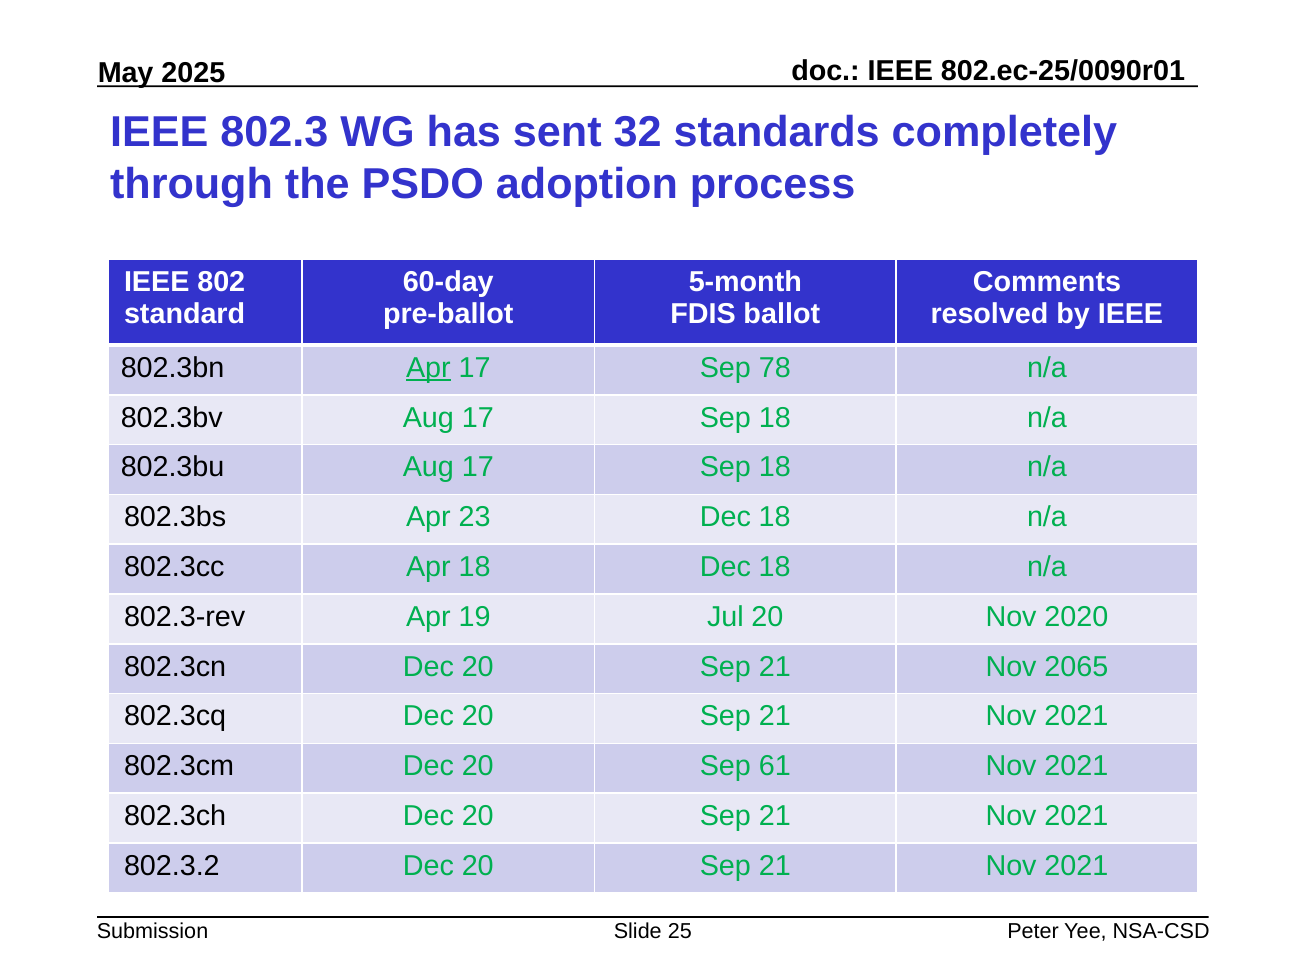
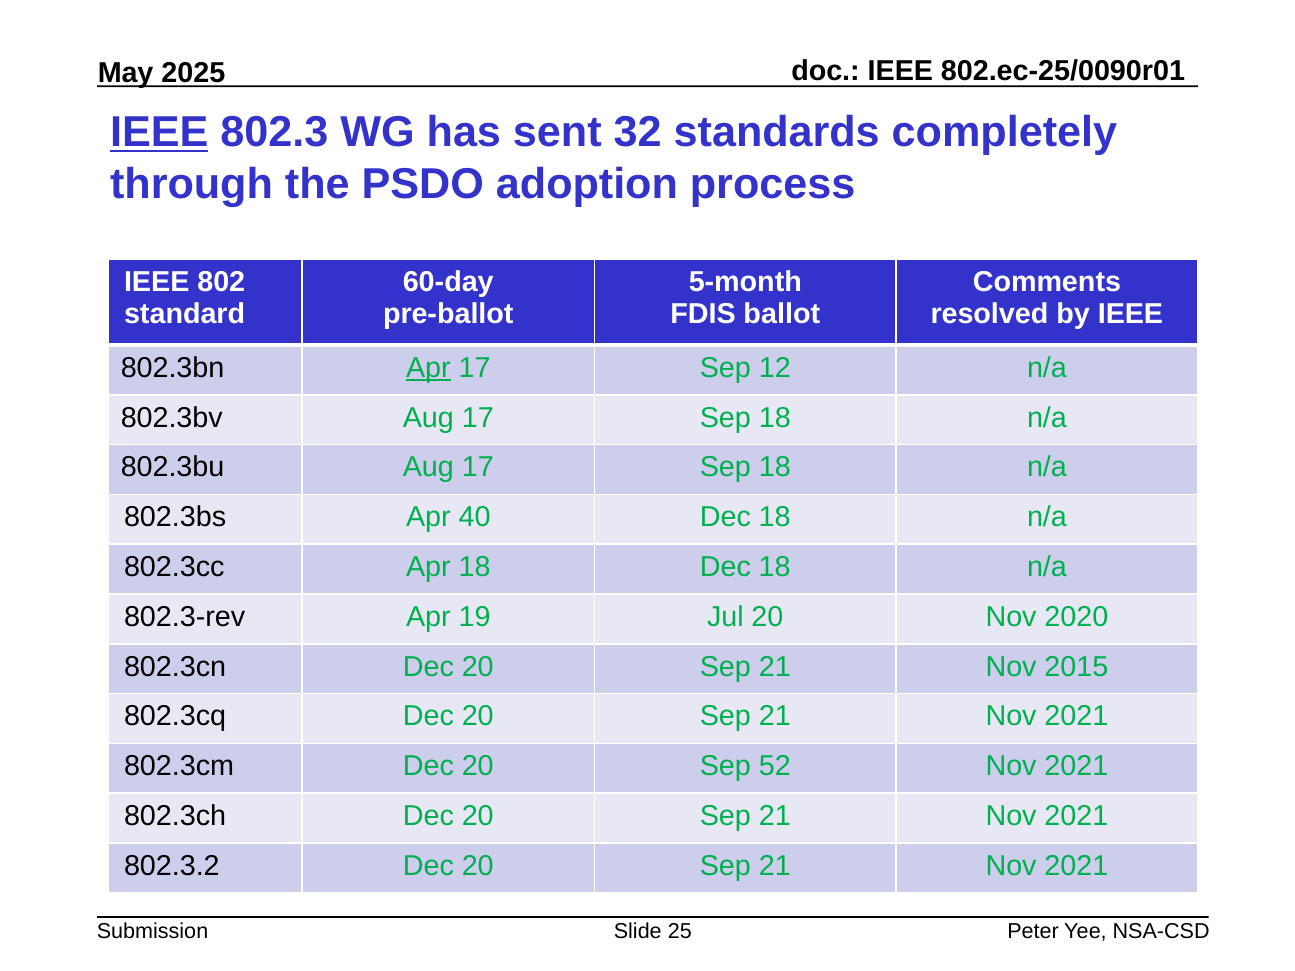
IEEE underline: none -> present (159, 133)
78: 78 -> 12 (775, 368)
23: 23 -> 40 (475, 517)
2065: 2065 -> 2015 (1076, 667)
61: 61 -> 52 (775, 766)
